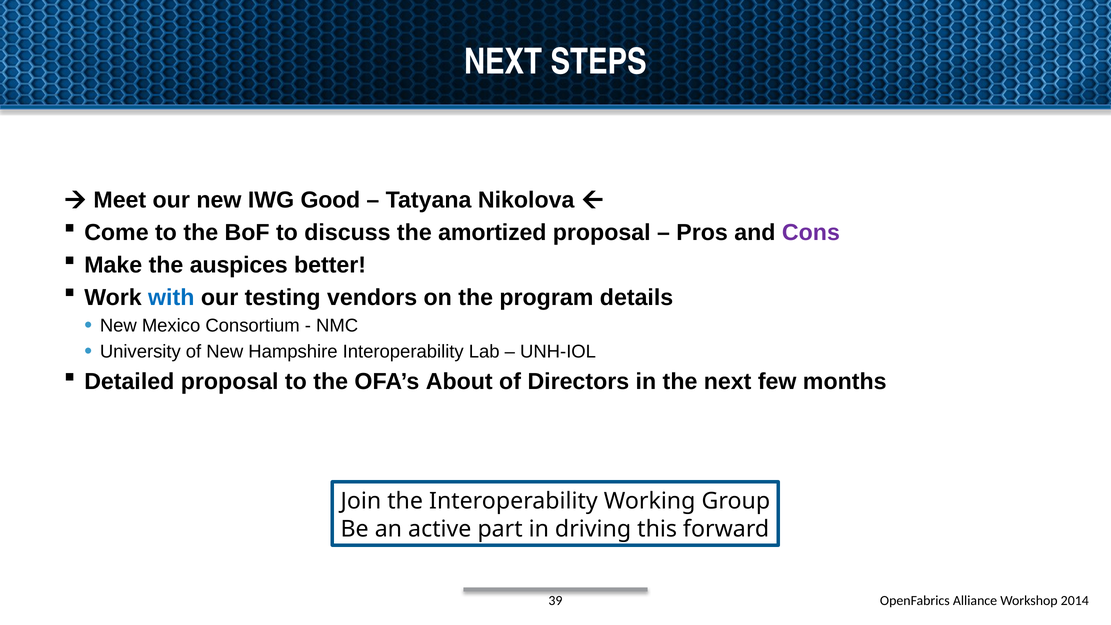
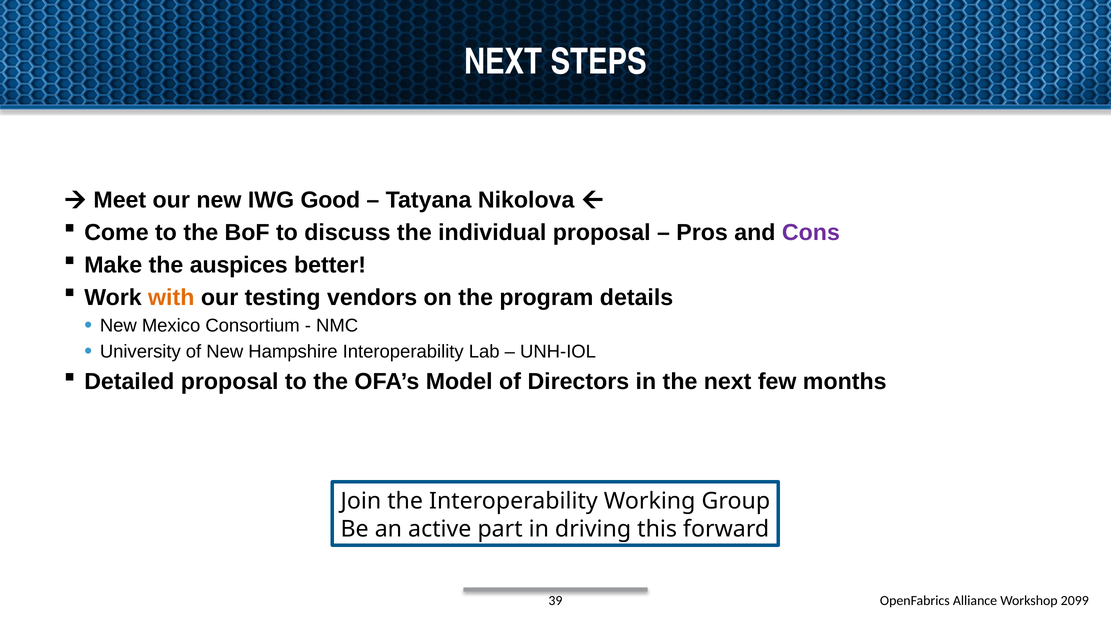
amortized: amortized -> individual (492, 233)
with colour: blue -> orange (171, 297)
About: About -> Model (459, 382)
2014: 2014 -> 2099 (1075, 601)
